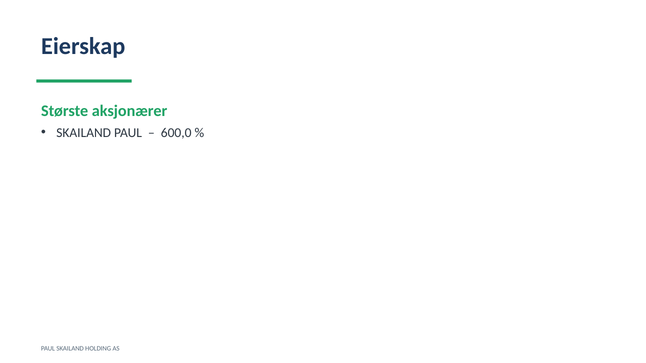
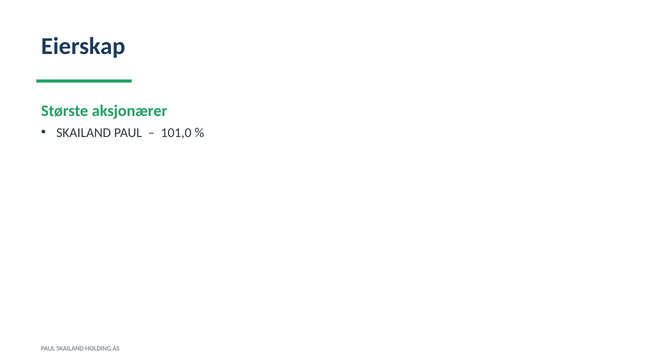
600,0: 600,0 -> 101,0 (176, 133)
